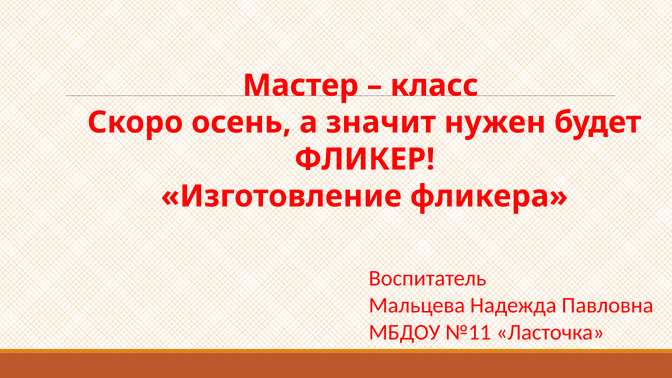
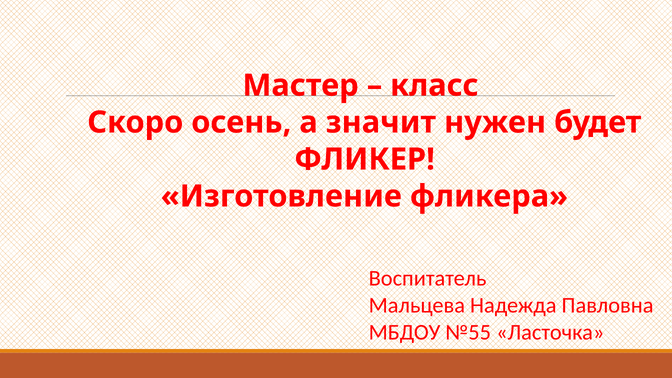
№11: №11 -> №55 (468, 332)
